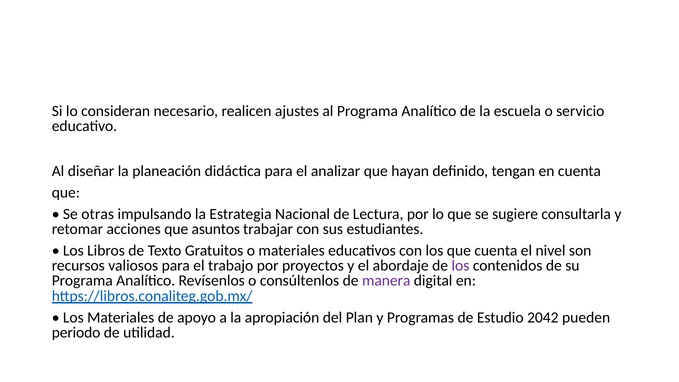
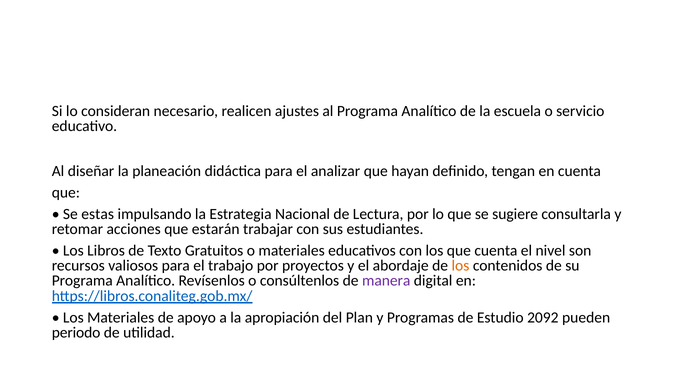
otras: otras -> estas (98, 214)
asuntos: asuntos -> estarán (216, 229)
los colour: purple -> orange (460, 266)
2042: 2042 -> 2092 (543, 317)
